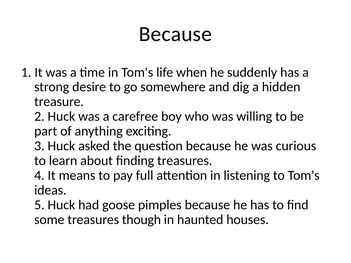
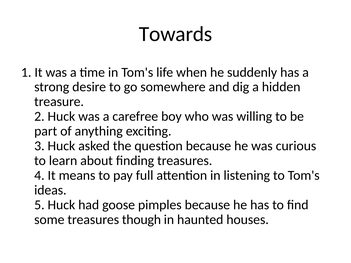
Because: Because -> Towards (176, 34)
